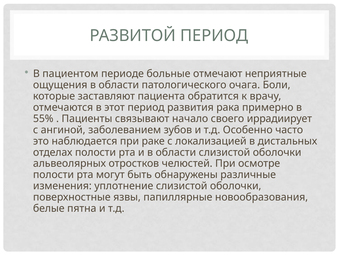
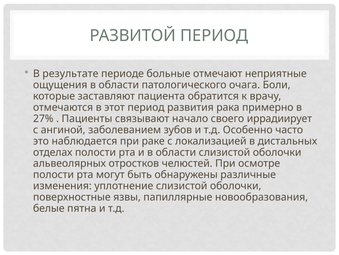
пациентом: пациентом -> результате (70, 74)
55%: 55% -> 27% (43, 118)
